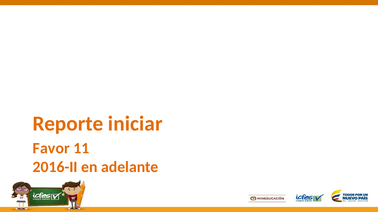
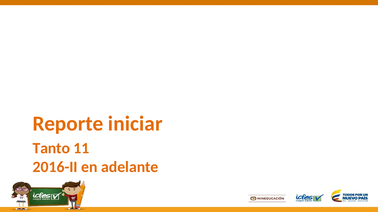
Favor: Favor -> Tanto (51, 149)
